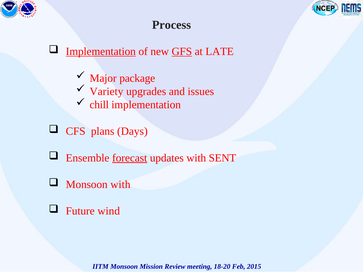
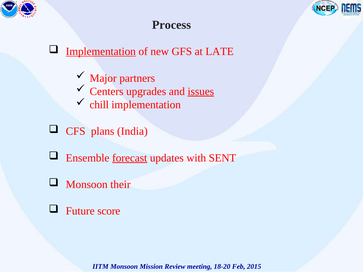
GFS underline: present -> none (182, 52)
package: package -> partners (137, 78)
Variety: Variety -> Centers (107, 91)
issues underline: none -> present (201, 91)
Days: Days -> India (132, 131)
Monsoon with: with -> their (120, 185)
wind: wind -> score (109, 211)
